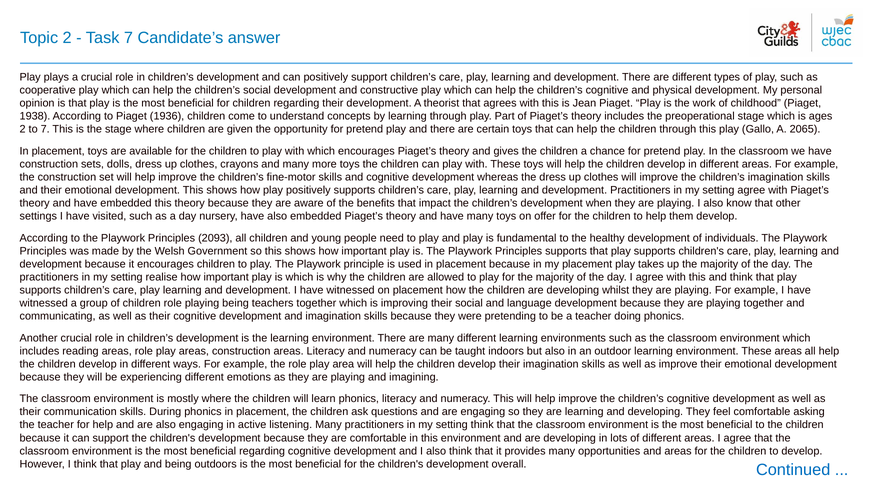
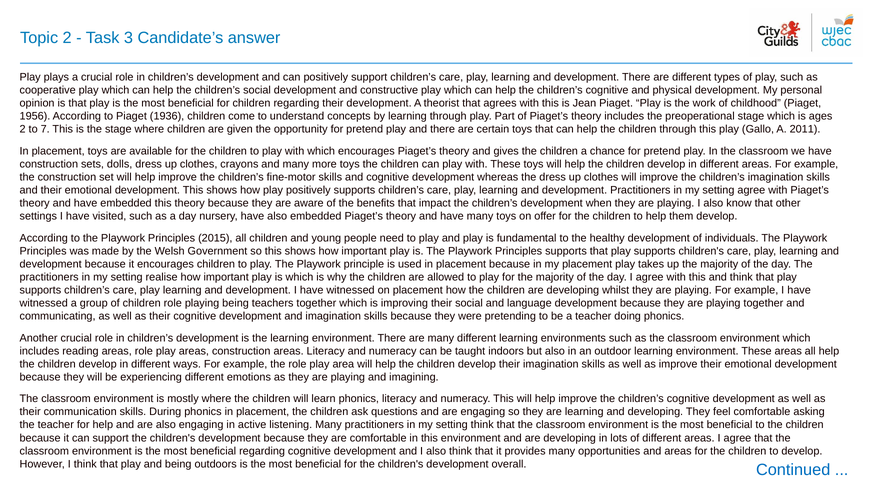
Task 7: 7 -> 3 (128, 38)
1938: 1938 -> 1956 (35, 116)
2065: 2065 -> 2011 (805, 130)
2093: 2093 -> 2015 (215, 238)
